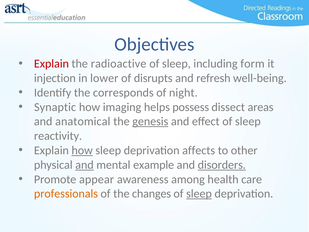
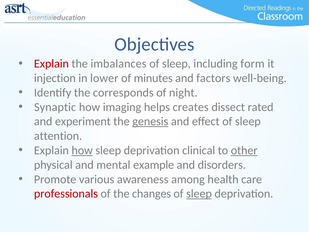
radioactive: radioactive -> imbalances (119, 64)
disrupts: disrupts -> minutes (153, 78)
refresh: refresh -> factors (213, 78)
possess: possess -> creates (191, 107)
areas: areas -> rated (261, 107)
anatomical: anatomical -> experiment (83, 121)
reactivity: reactivity -> attention (58, 136)
affects: affects -> clinical (199, 150)
other underline: none -> present (244, 150)
and underline: present -> none (84, 165)
disorders underline: present -> none (222, 165)
appear: appear -> various (97, 179)
professionals colour: orange -> red (66, 194)
